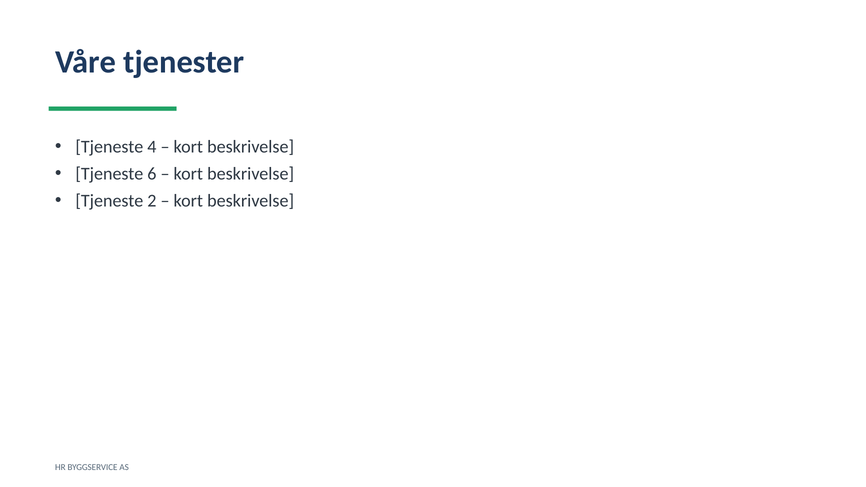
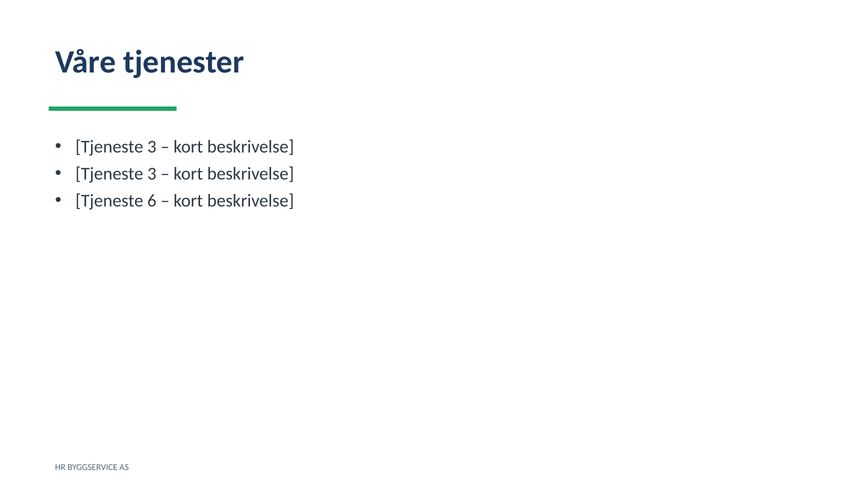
4: 4 -> 3 (152, 147)
6: 6 -> 3 (152, 174)
2: 2 -> 6 (152, 201)
